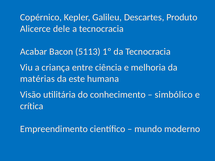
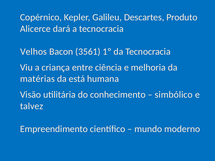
dele: dele -> dará (62, 29)
Acabar: Acabar -> Velhos (34, 52)
5113: 5113 -> 3561 (88, 52)
este: este -> está (77, 79)
crítica: crítica -> talvez (32, 106)
